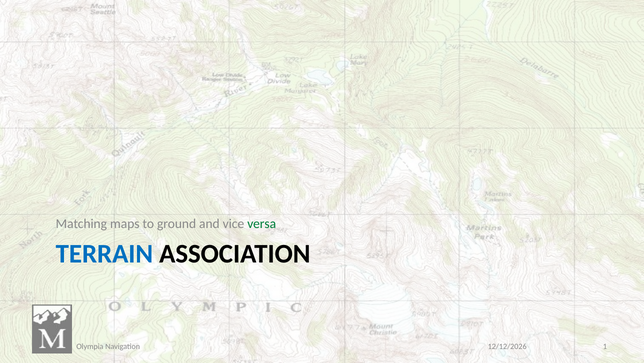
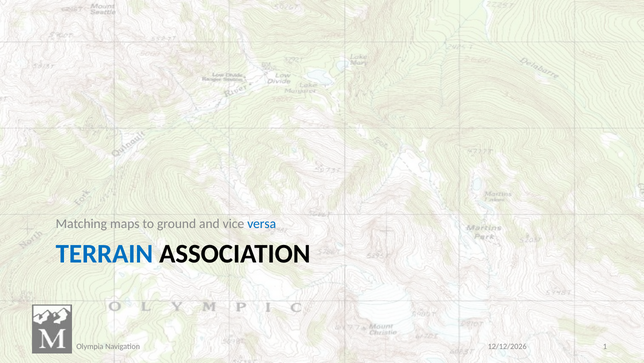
versa colour: green -> blue (262, 223)
